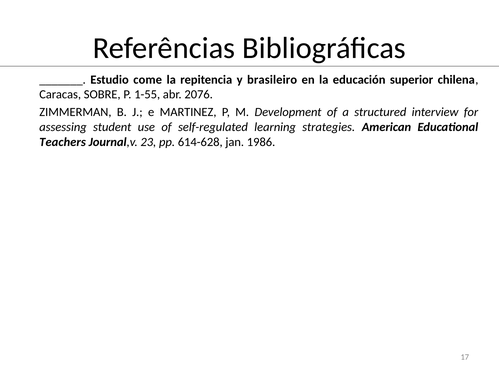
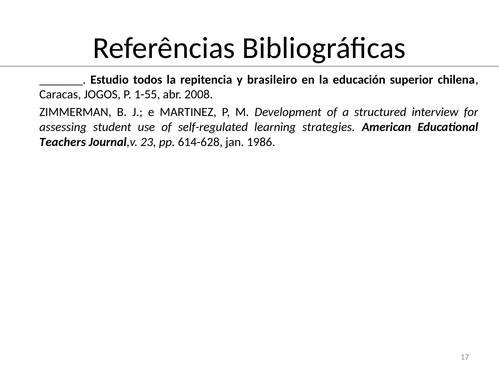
come: come -> todos (148, 80)
SOBRE: SOBRE -> JOGOS (102, 95)
2076: 2076 -> 2008 (199, 95)
